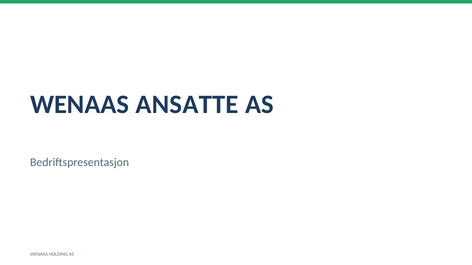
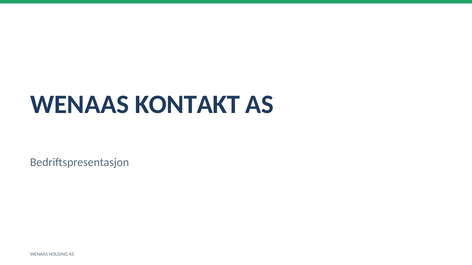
ANSATTE: ANSATTE -> KONTAKT (187, 105)
